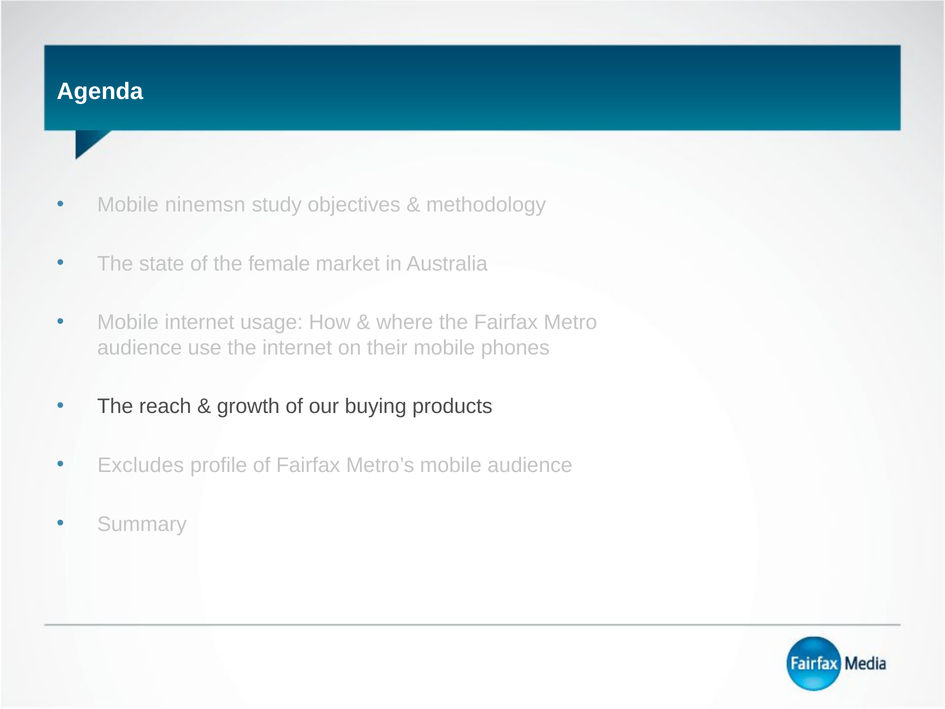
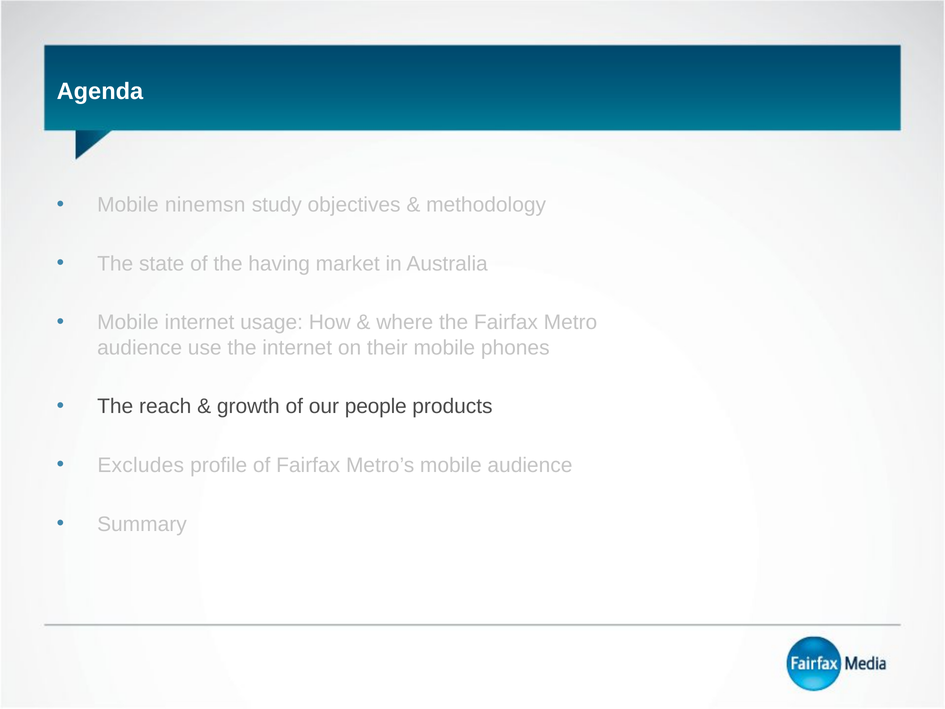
female: female -> having (279, 264)
buying: buying -> people (376, 406)
